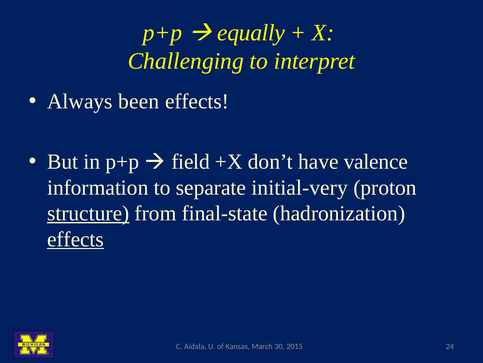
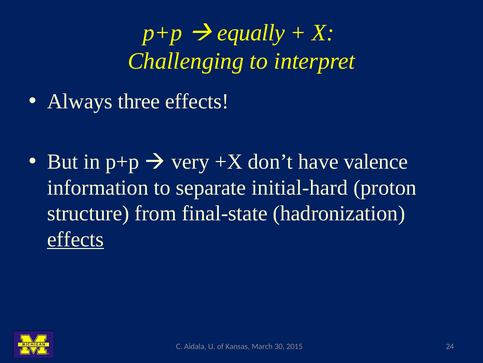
been: been -> three (139, 101)
field: field -> very (190, 161)
initial-very: initial-very -> initial-hard (300, 187)
structure underline: present -> none (88, 213)
